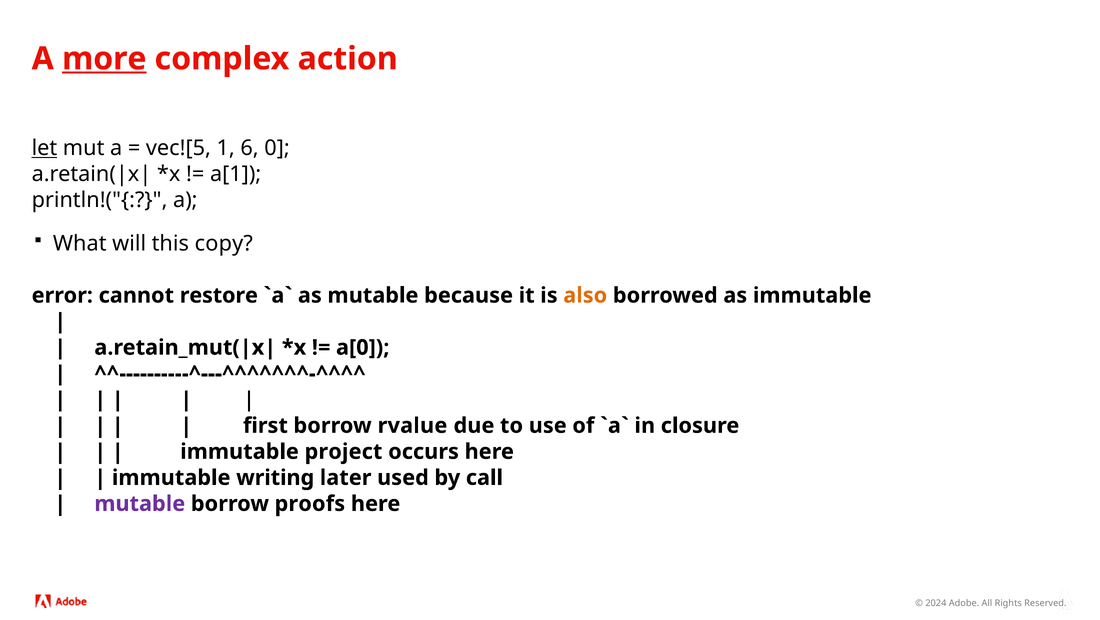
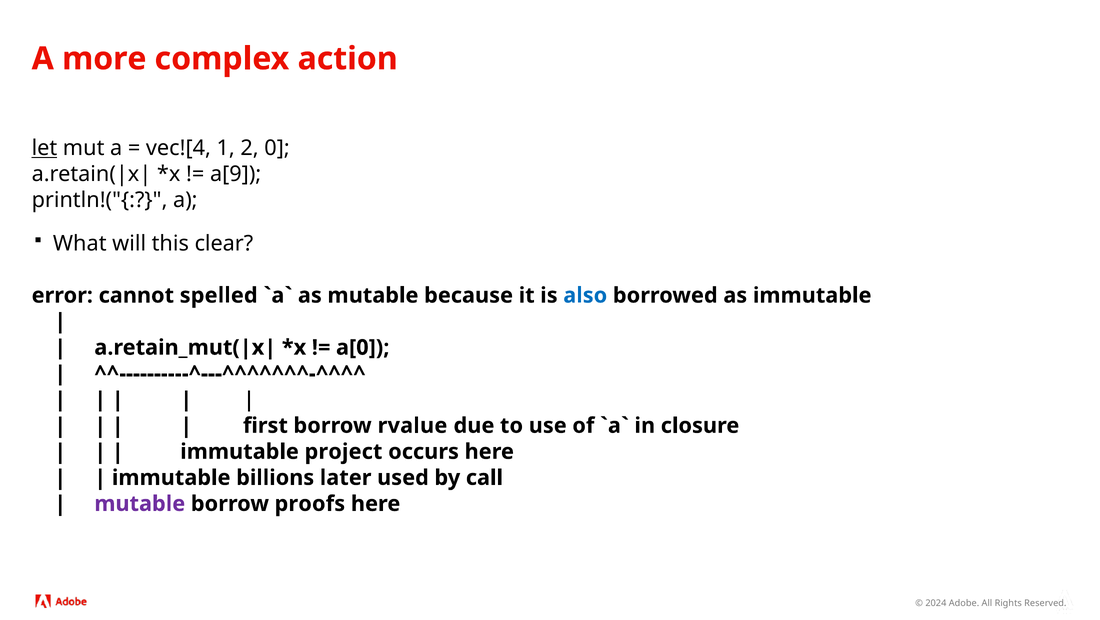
more underline: present -> none (104, 59)
vec![5: vec![5 -> vec![4 (178, 148)
6: 6 -> 2 (250, 148)
a[1: a[1 -> a[9 (236, 174)
copy: copy -> clear (224, 243)
restore: restore -> spelled (219, 295)
also colour: orange -> blue (585, 295)
writing: writing -> billions (275, 477)
